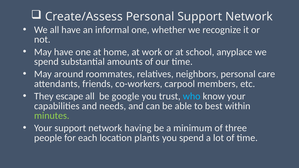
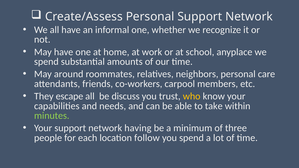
google: google -> discuss (126, 96)
who colour: light blue -> yellow (192, 96)
best: best -> take (214, 106)
plants: plants -> follow (147, 138)
